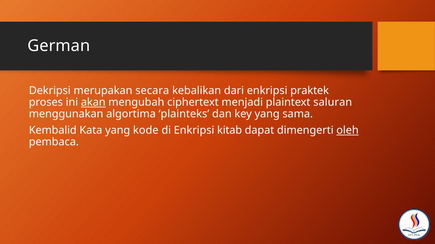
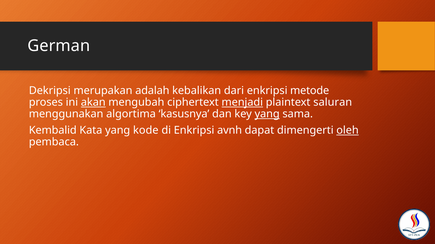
secara: secara -> adalah (152, 91)
praktek: praktek -> metode (310, 91)
menjadi underline: none -> present (242, 103)
plainteks: plainteks -> kasusnya (184, 114)
yang underline: none -> present (267, 114)
kitab: kitab -> avnh (230, 131)
